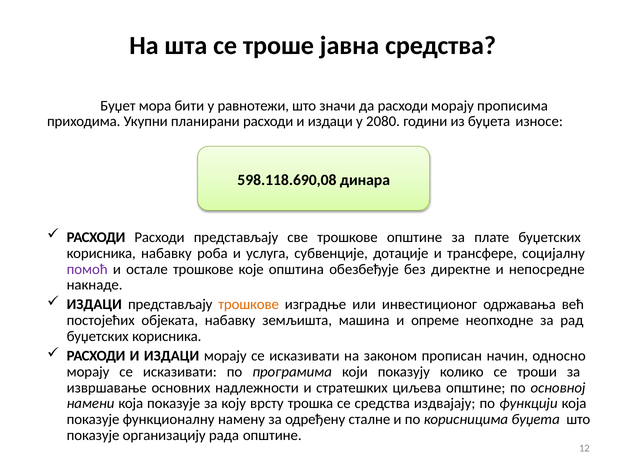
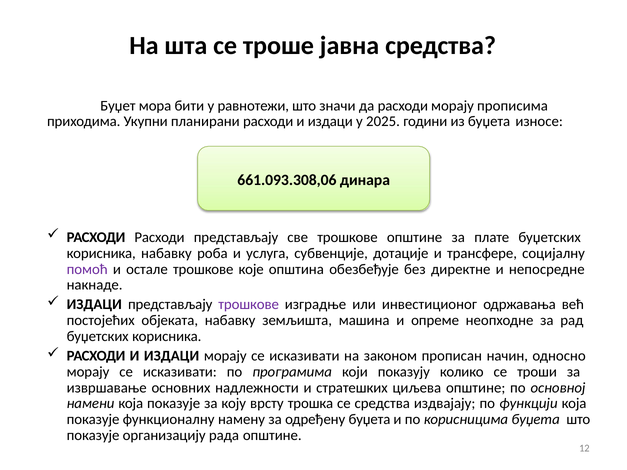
2080: 2080 -> 2025 (383, 122)
598.118.690,08: 598.118.690,08 -> 661.093.308,06 (287, 180)
трошкове colour: orange -> purple (249, 305)
одређену сталне: сталне -> буџета (369, 420)
